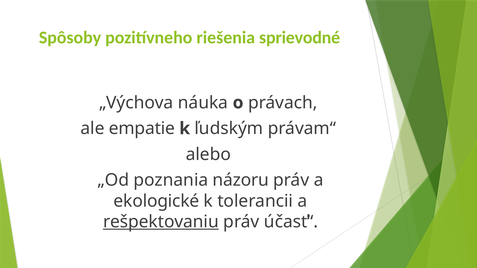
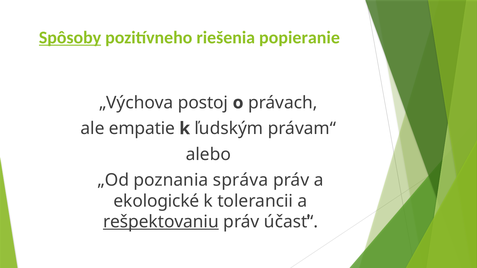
Spôsoby underline: none -> present (70, 38)
sprievodné: sprievodné -> popieranie (299, 38)
náuka: náuka -> postoj (203, 103)
názoru: názoru -> správa (241, 180)
